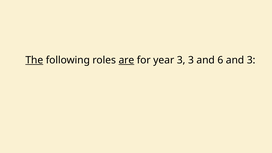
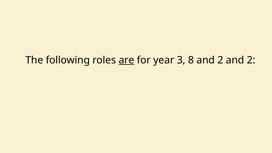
The underline: present -> none (34, 60)
3 3: 3 -> 8 (191, 60)
6: 6 -> 2 (220, 60)
3: 3 -> 2 (251, 60)
